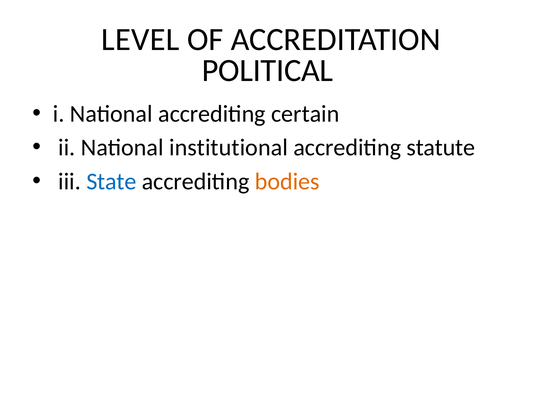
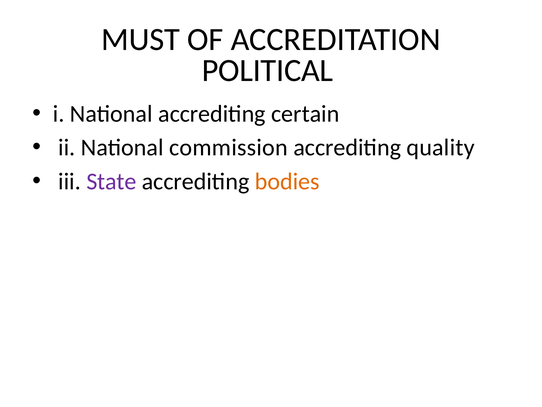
LEVEL: LEVEL -> MUST (141, 39)
institutional: institutional -> commission (228, 147)
statute: statute -> quality (441, 147)
State colour: blue -> purple (111, 181)
